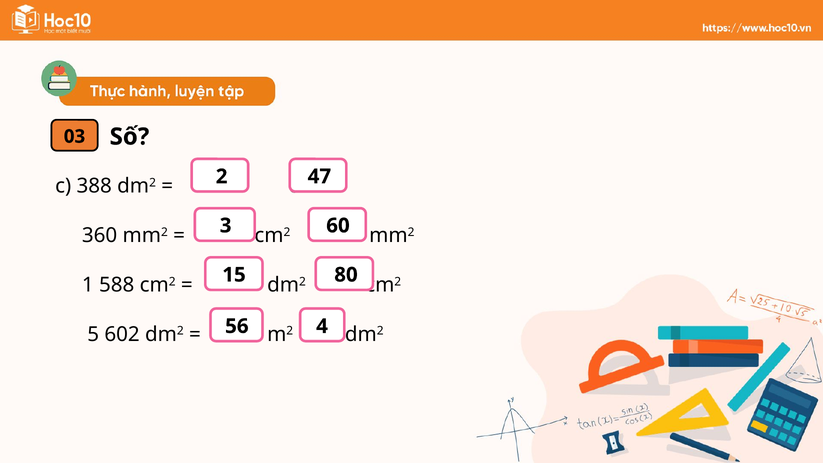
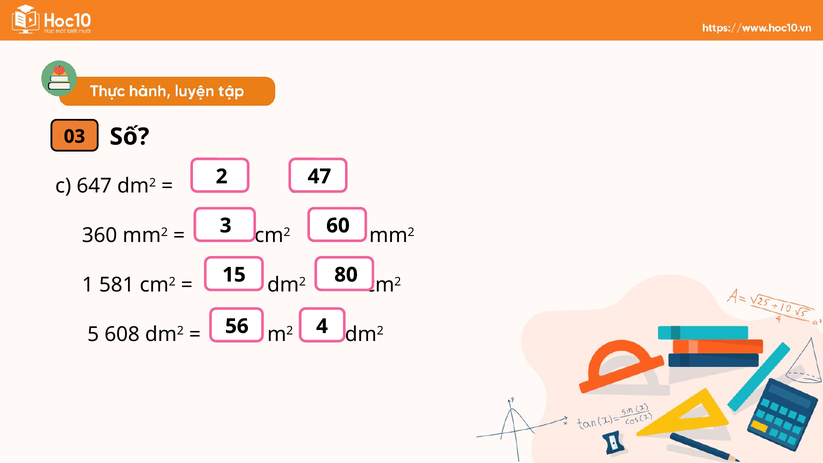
388: 388 -> 647 (94, 186)
588: 588 -> 581 (117, 285)
602: 602 -> 608 (122, 334)
